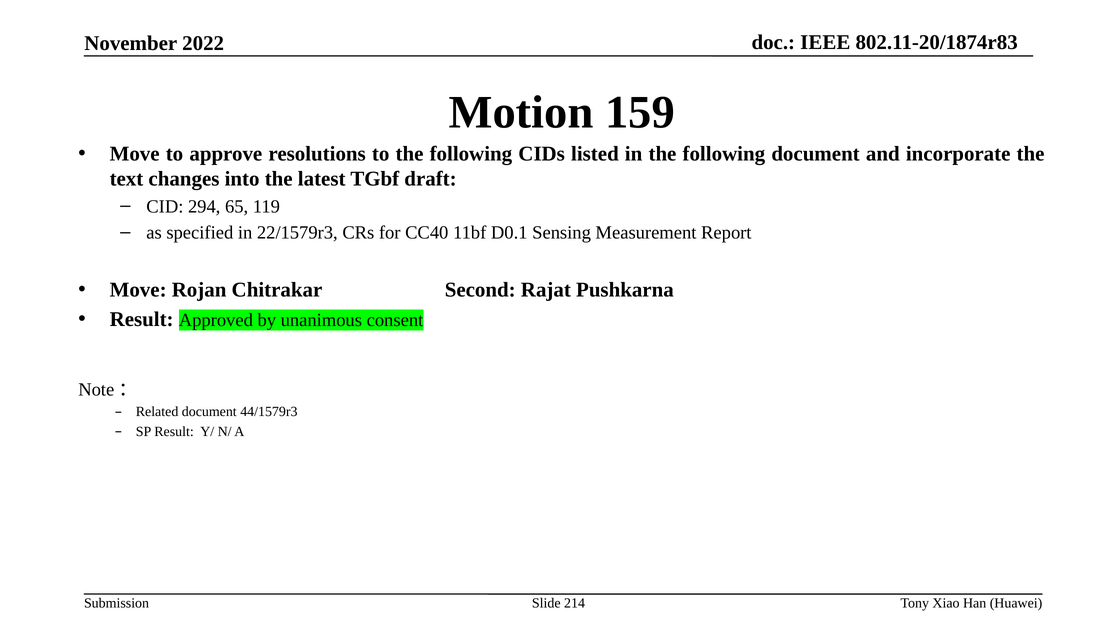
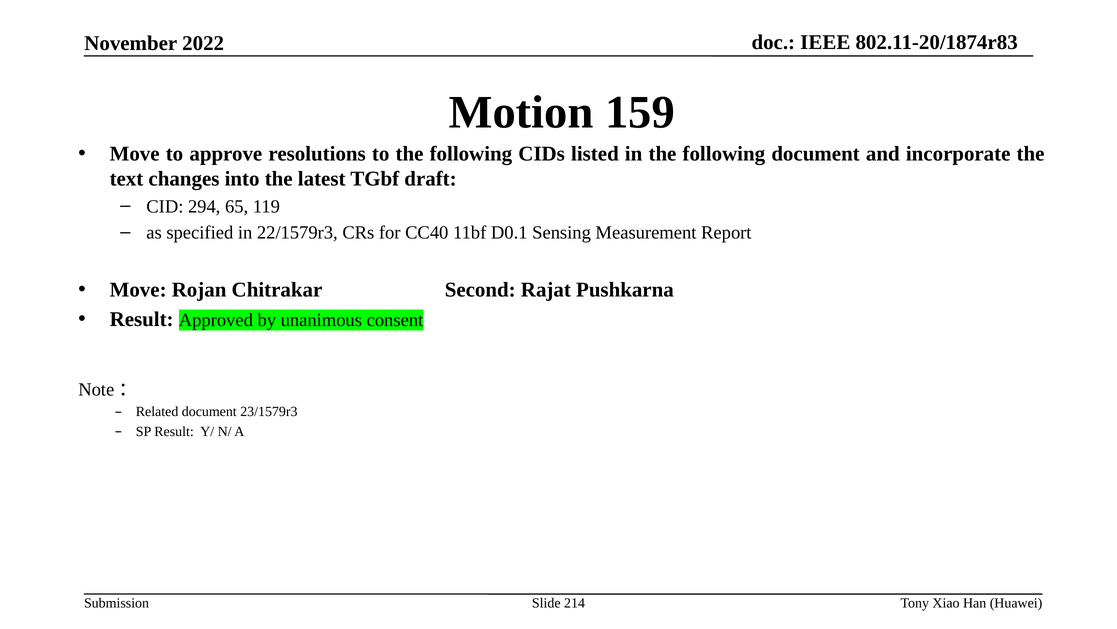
44/1579r3: 44/1579r3 -> 23/1579r3 (269, 411)
